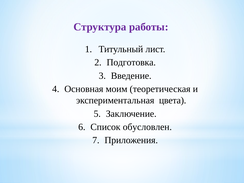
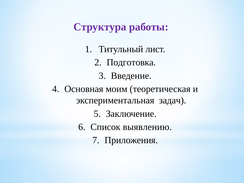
цвета: цвета -> задач (173, 100)
обусловлен: обусловлен -> выявлению (147, 127)
